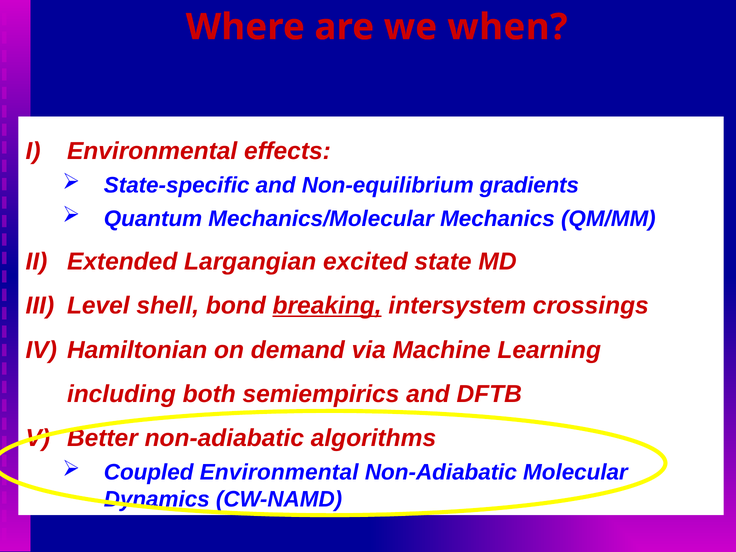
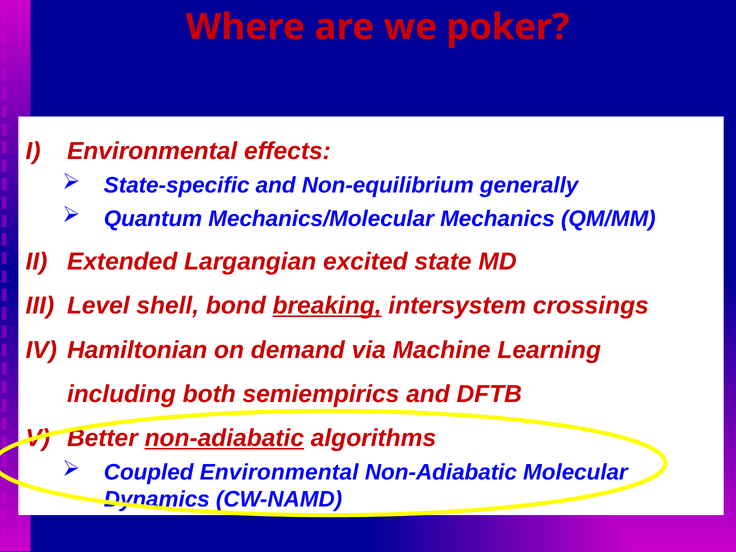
when: when -> poker (508, 27)
gradients: gradients -> generally (529, 186)
non-adiabatic underline: none -> present (224, 438)
